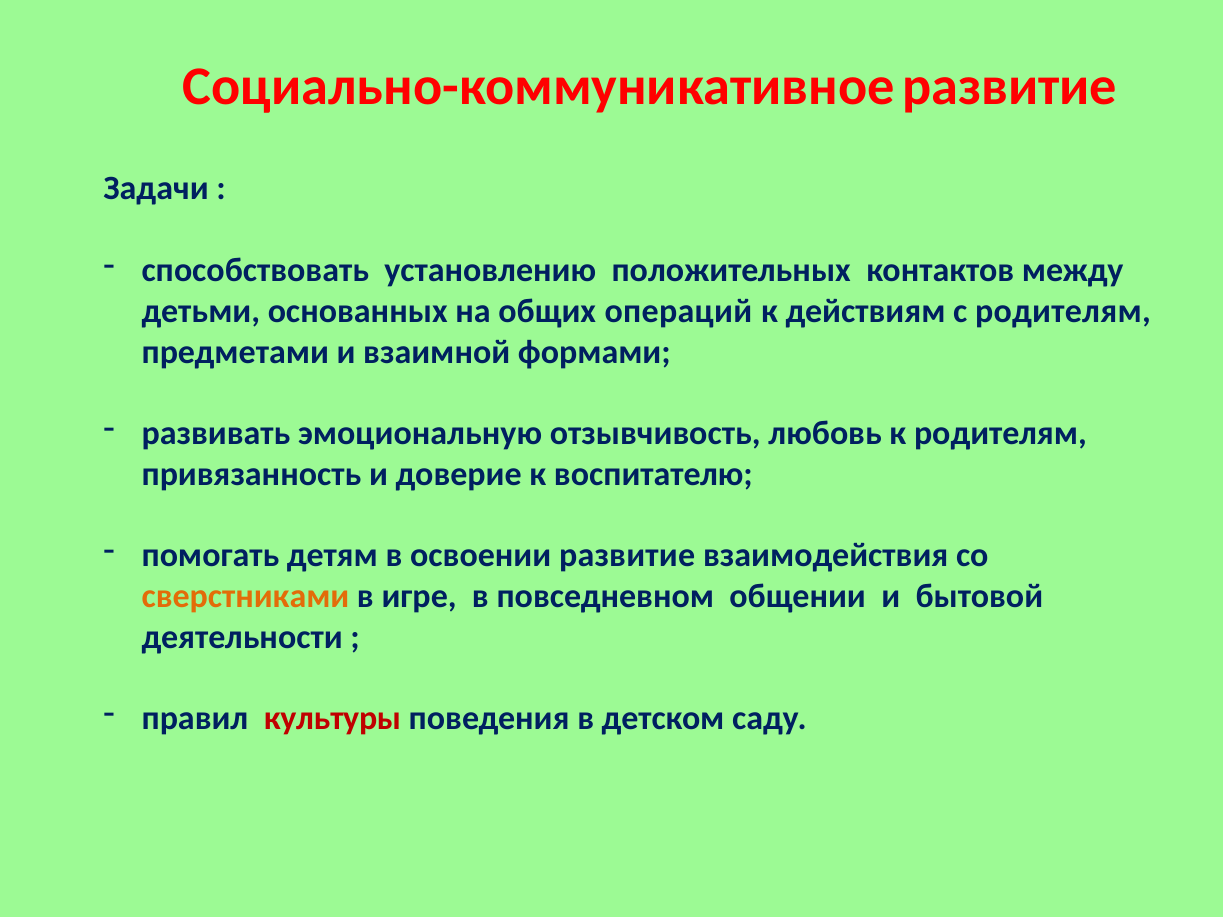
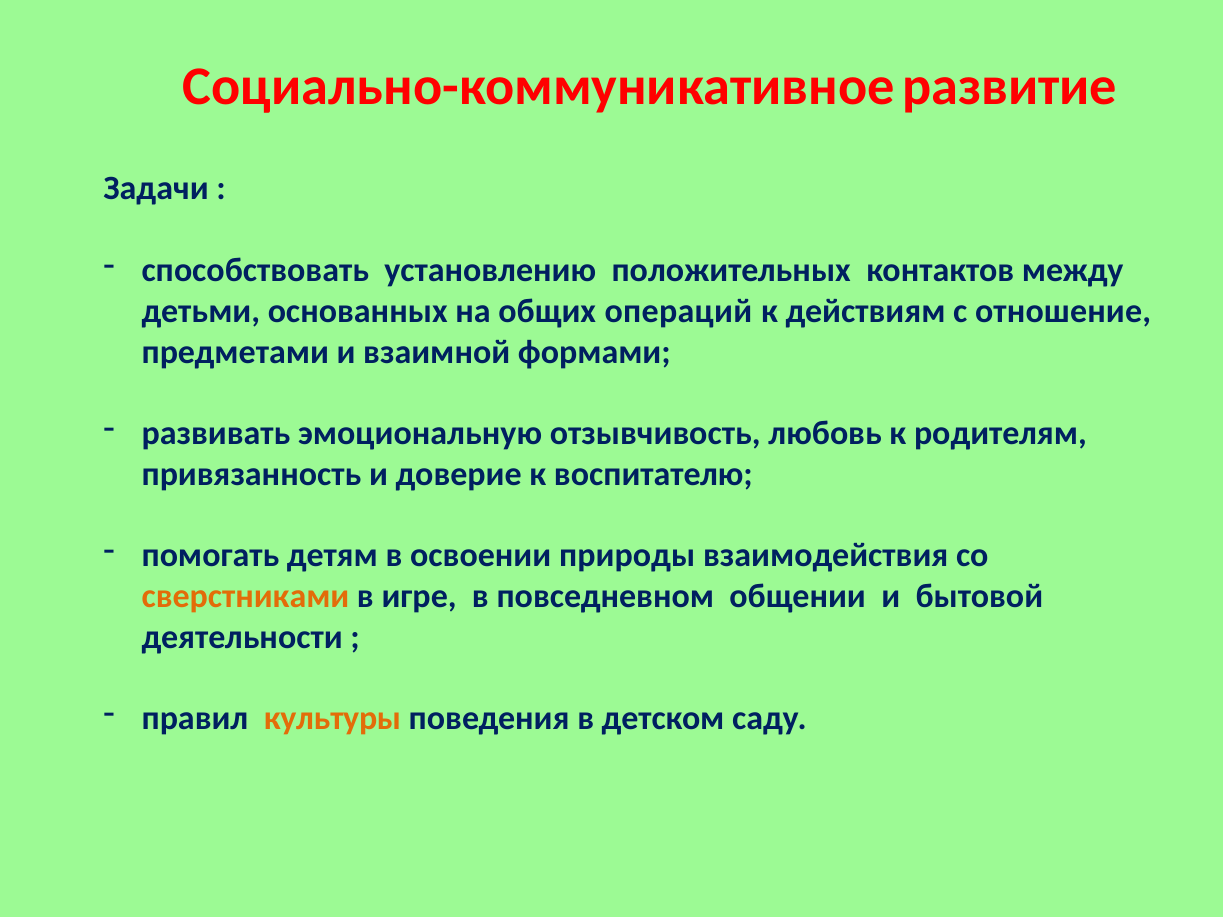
с родителям: родителям -> отношение (1063, 311)
освоении развитие: развитие -> природы (627, 556)
культуры colour: red -> orange (332, 719)
